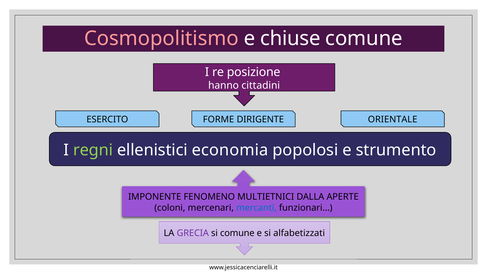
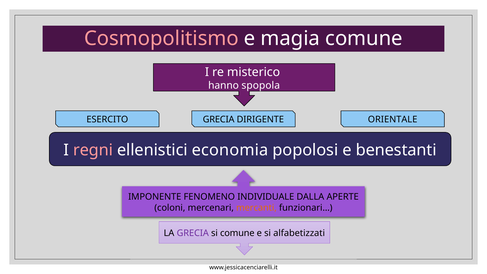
chiuse: chiuse -> magia (290, 39)
posizione: posizione -> misterico (254, 72)
cittadini: cittadini -> spopola (261, 85)
ESERCITO FORME: FORME -> GRECIA (219, 119)
regni colour: light green -> pink (93, 150)
strumento: strumento -> benestanti (396, 150)
MULTIETNICI: MULTIETNICI -> INDIVIDUALE (266, 197)
mercanti colour: blue -> orange (256, 208)
